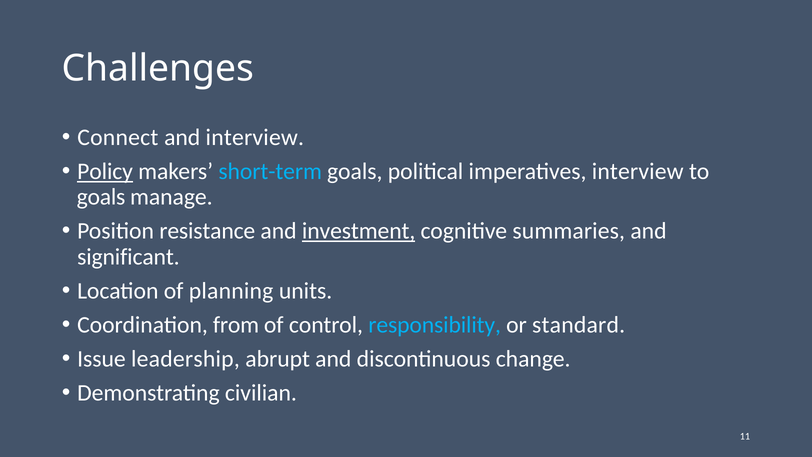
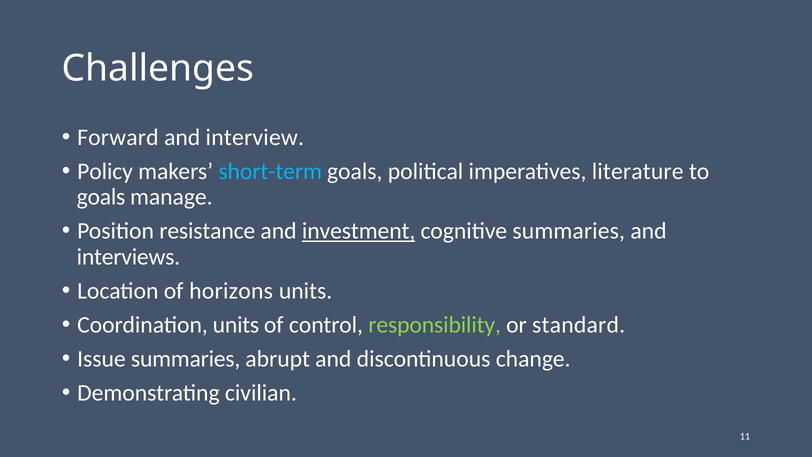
Connect: Connect -> Forward (118, 137)
Policy underline: present -> none (105, 171)
imperatives interview: interview -> literature (638, 171)
significant: significant -> interviews (128, 257)
planning: planning -> horizons (231, 291)
Coordination from: from -> units (236, 325)
responsibility colour: light blue -> light green (435, 325)
Issue leadership: leadership -> summaries (186, 359)
